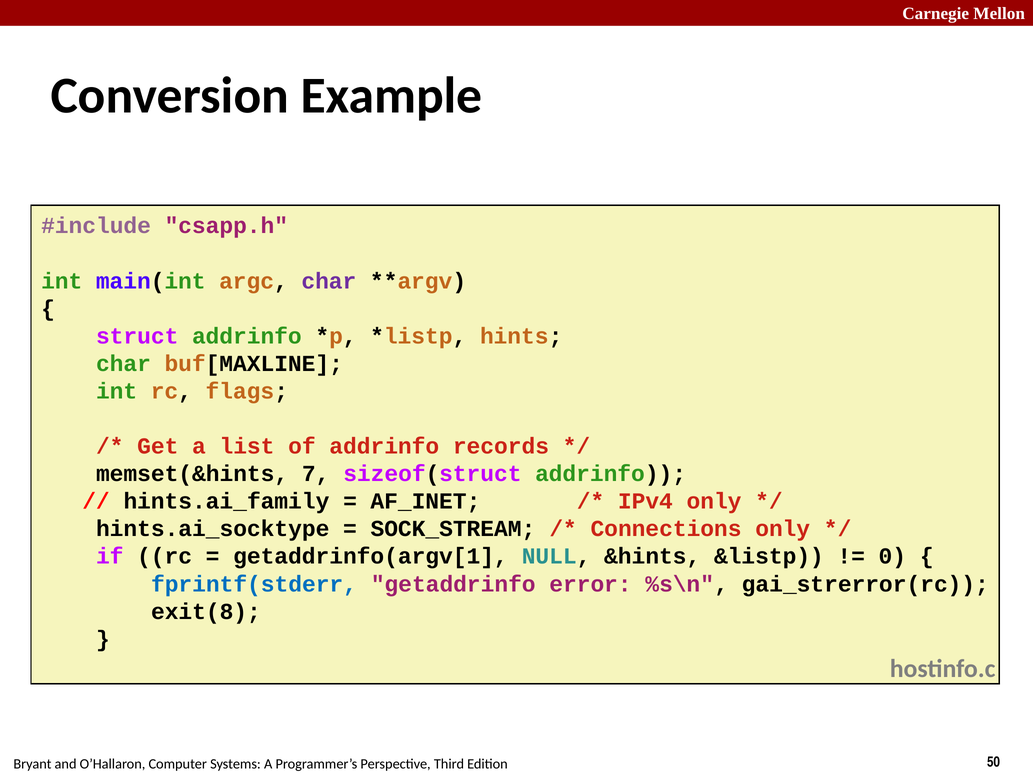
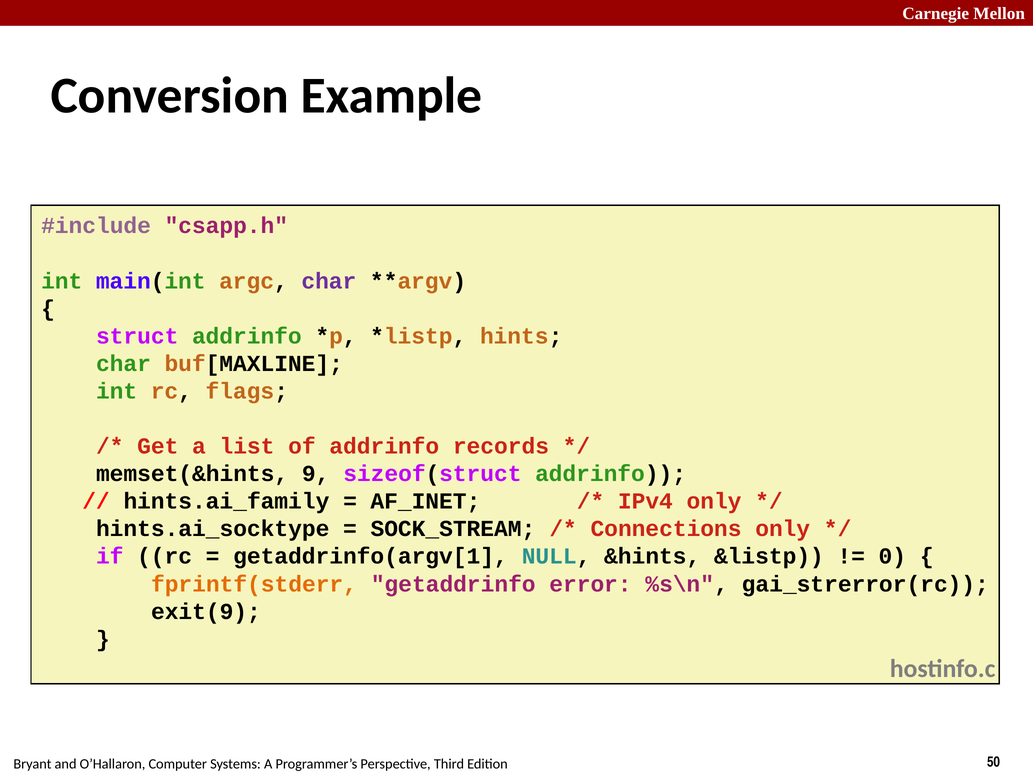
7: 7 -> 9 (316, 474)
fprintf(stderr colour: blue -> orange (254, 584)
exit(8: exit(8 -> exit(9 (206, 611)
